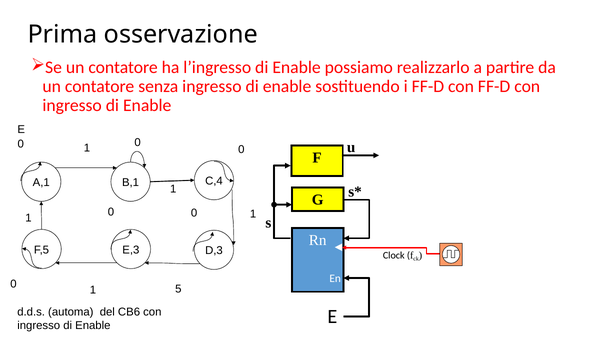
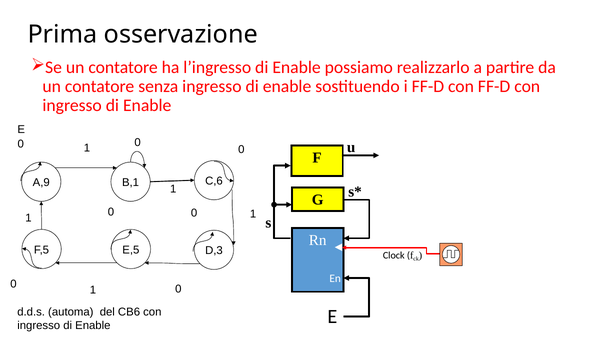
C,4: C,4 -> C,6 (214, 181)
A,1: A,1 -> A,9 (41, 183)
E,3: E,3 -> E,5 (131, 250)
5: 5 -> 0 (178, 289)
